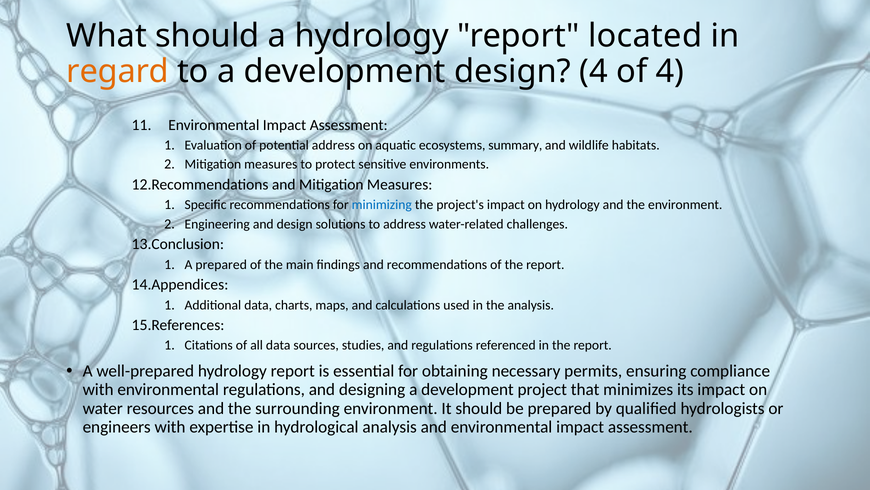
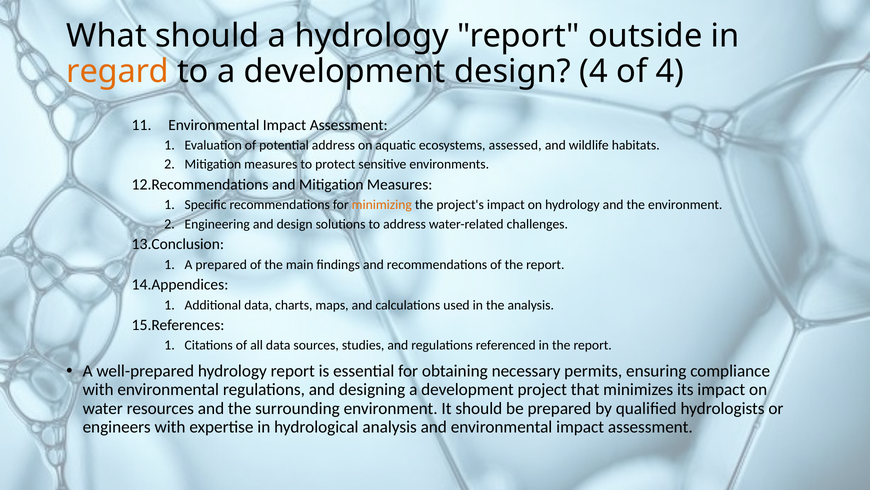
located: located -> outside (645, 36)
summary: summary -> assessed (515, 145)
minimizing colour: blue -> orange (382, 205)
